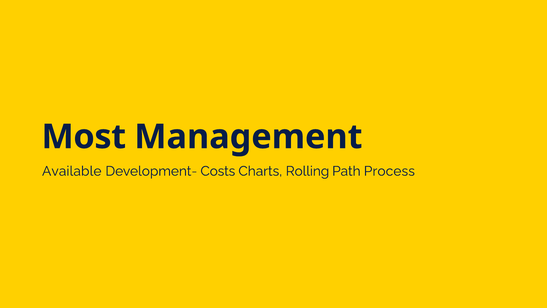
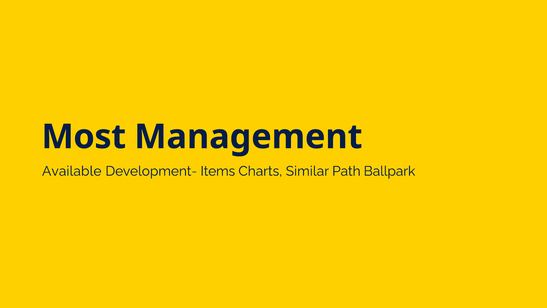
Costs: Costs -> Items (218, 171)
Rolling: Rolling -> Similar (307, 171)
Process: Process -> Ballpark (389, 171)
